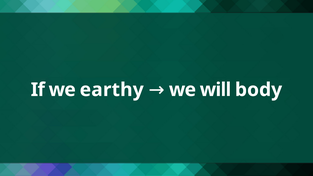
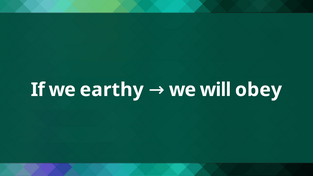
body: body -> obey (258, 90)
